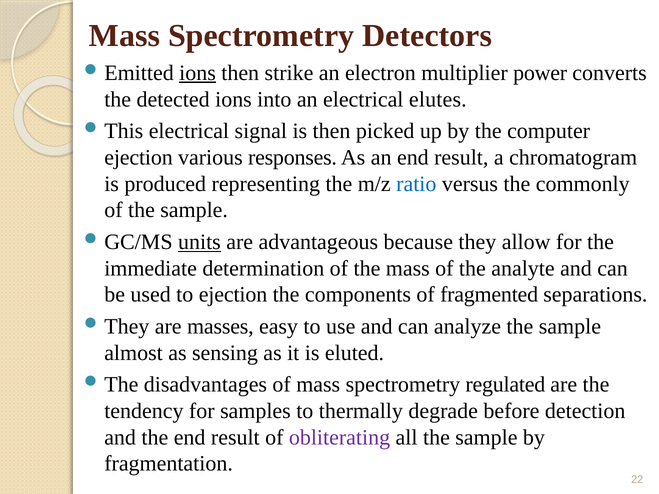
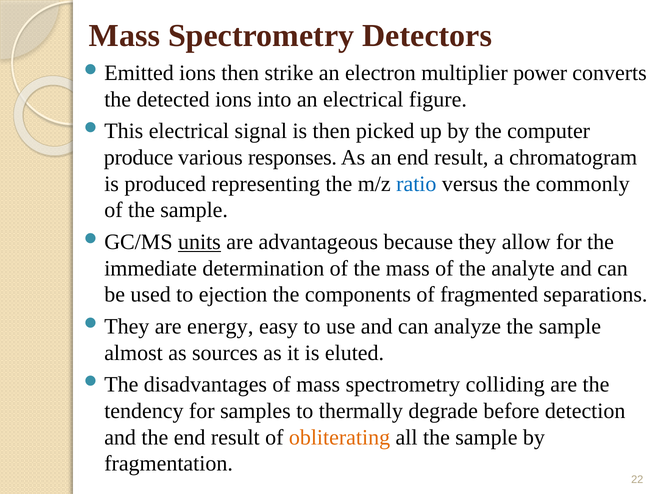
ions underline: present -> none (198, 73)
elutes: elutes -> figure (438, 99)
ejection: ejection -> produce (139, 158)
masses: masses -> energy (220, 327)
sensing: sensing -> sources (225, 353)
regulated: regulated -> colliding (505, 385)
obliterating colour: purple -> orange (340, 438)
